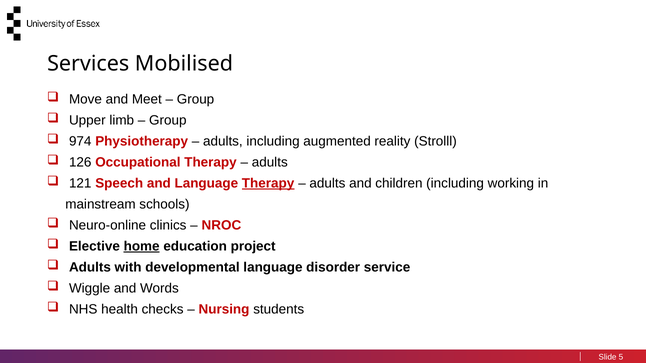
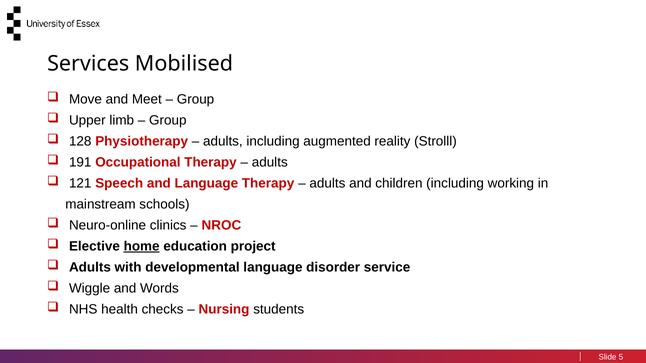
974: 974 -> 128 (80, 142)
126: 126 -> 191 (80, 163)
Therapy underline: present -> none (268, 184)
